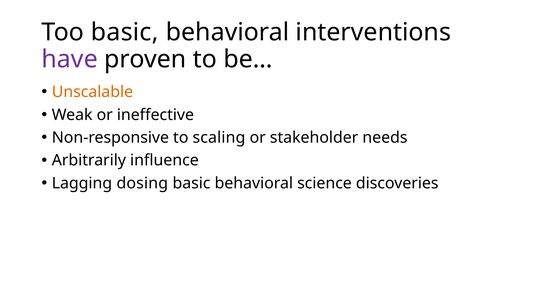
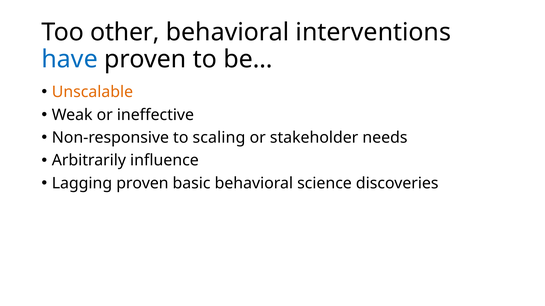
Too basic: basic -> other (125, 32)
have colour: purple -> blue (70, 59)
Lagging dosing: dosing -> proven (142, 184)
